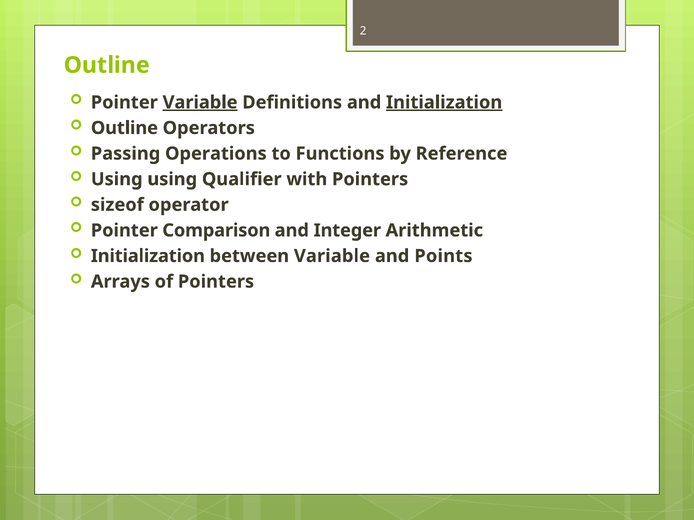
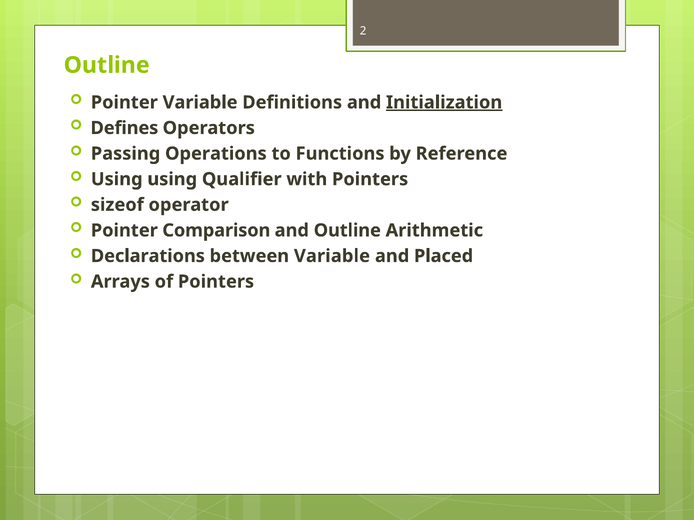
Variable underline: present -> none (200, 102)
Outline: Outline -> Defines (124, 128)
and Integer: Integer -> Outline (347, 231)
Initialization: Initialization -> Declarations (148, 256)
Points: Points -> Placed (444, 256)
